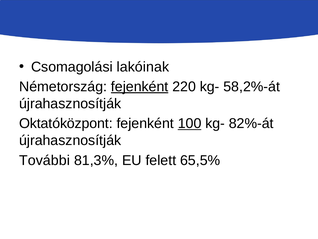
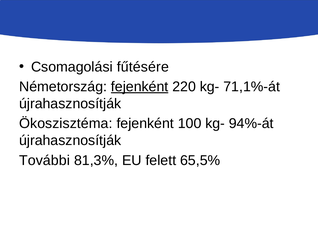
lakóinak: lakóinak -> fűtésére (143, 67)
58,2%-át: 58,2%-át -> 71,1%-át (252, 87)
Oktatóközpont: Oktatóközpont -> Ökoszisztéma (66, 123)
100 underline: present -> none (190, 123)
82%-át: 82%-át -> 94%-át (251, 123)
